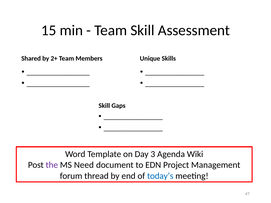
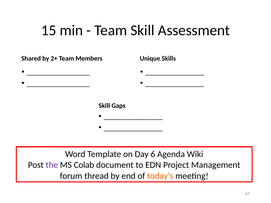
3: 3 -> 6 (153, 154)
Need: Need -> Colab (84, 165)
today’s colour: blue -> orange (160, 176)
